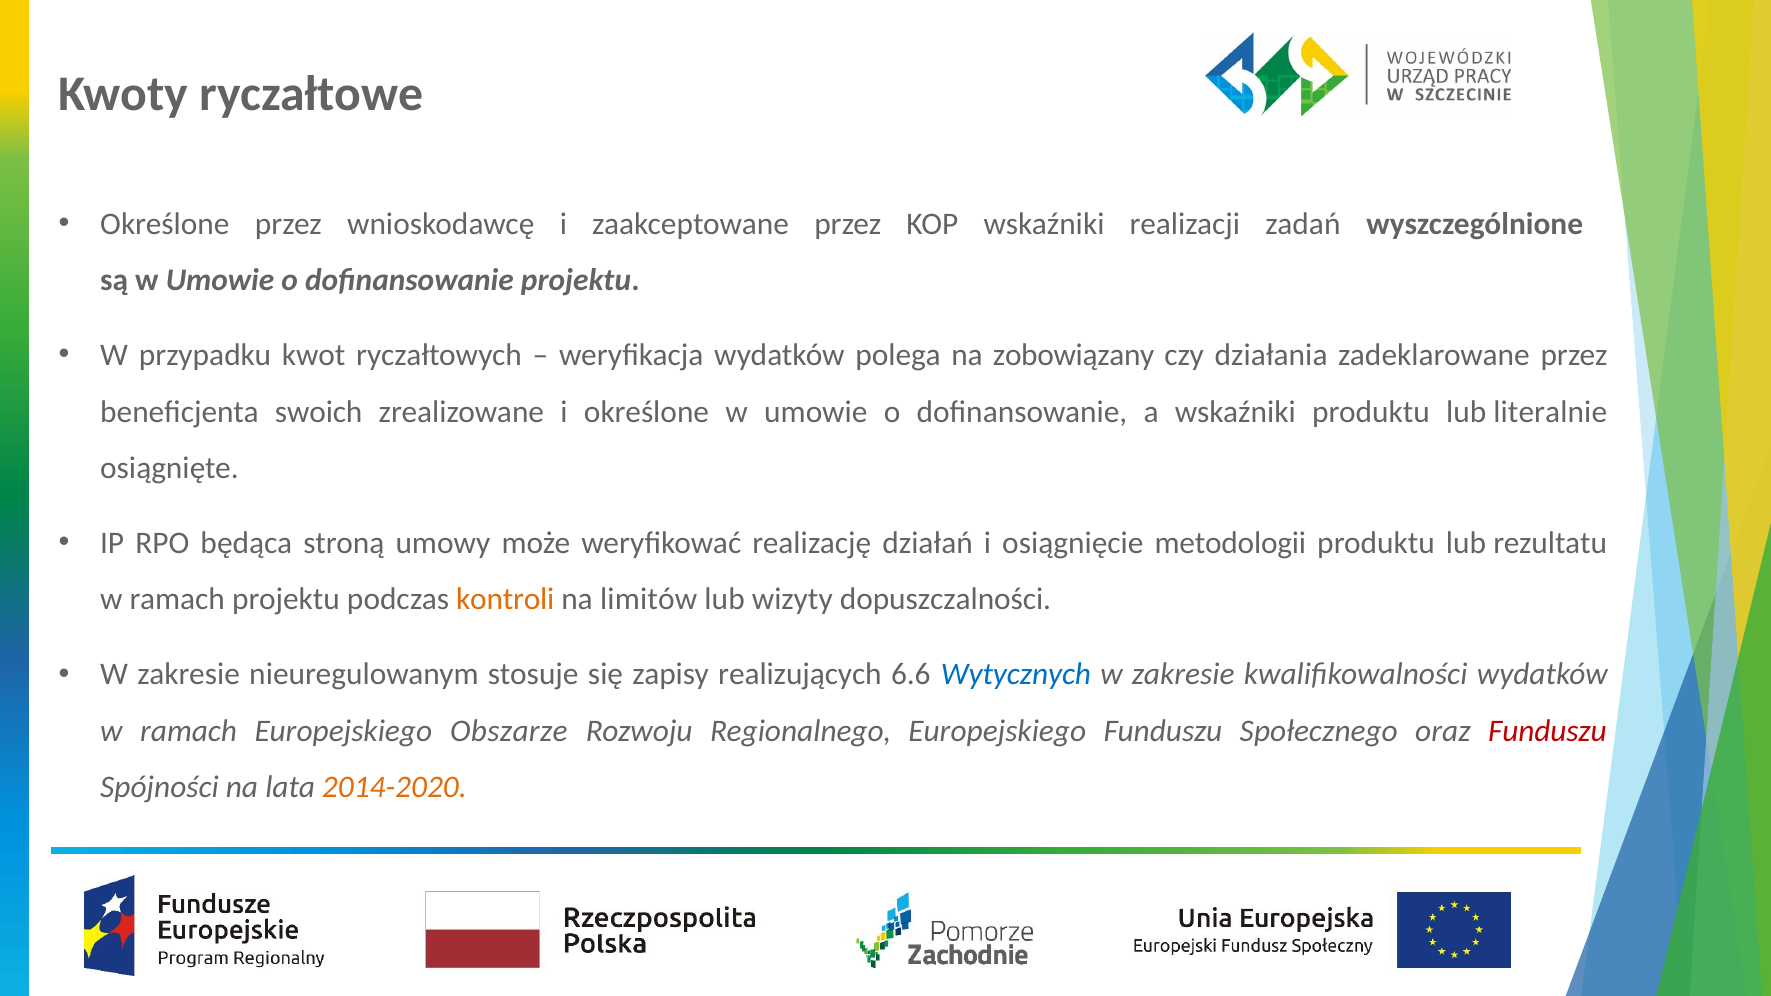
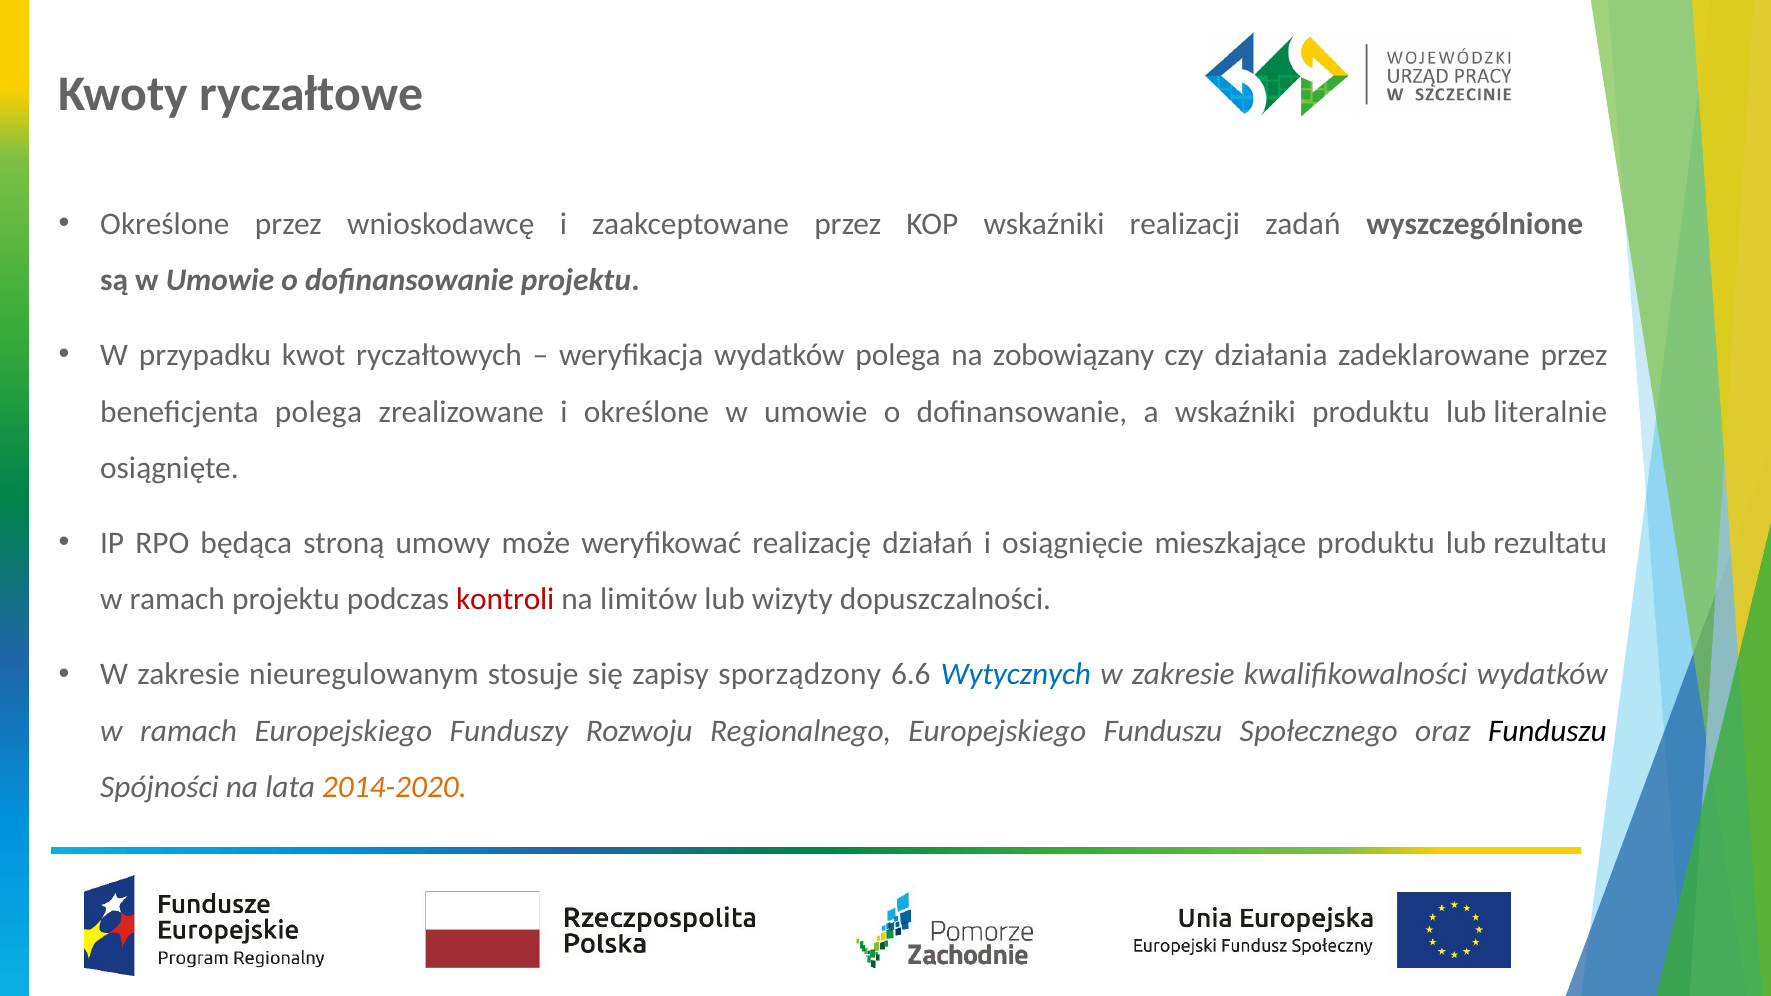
beneficjenta swoich: swoich -> polega (318, 412)
metodologii: metodologii -> mieszkające (1230, 543)
kontroli colour: orange -> red (505, 600)
realizujących: realizujących -> sporządzony (800, 675)
Obszarze: Obszarze -> Funduszy (509, 731)
Funduszu colour: red -> black (1547, 731)
